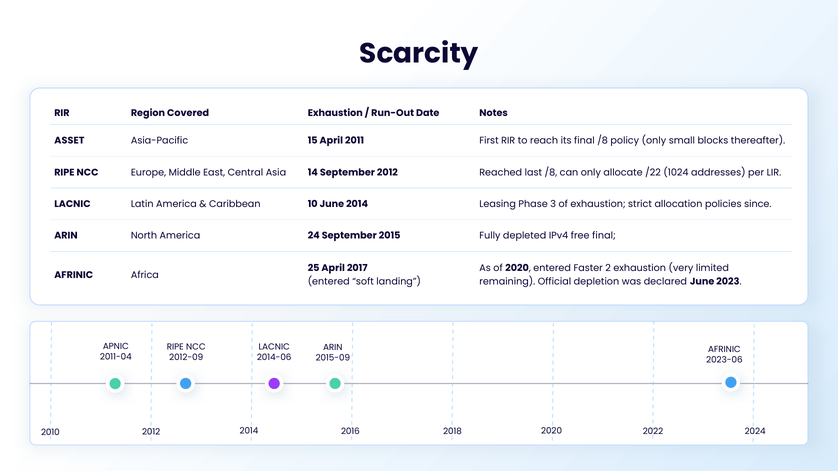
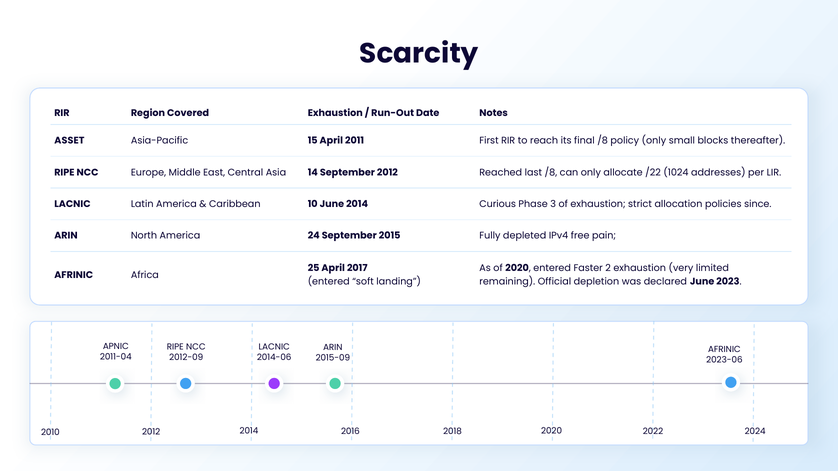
Leasing: Leasing -> Curious (498, 204)
free final: final -> pain (604, 236)
